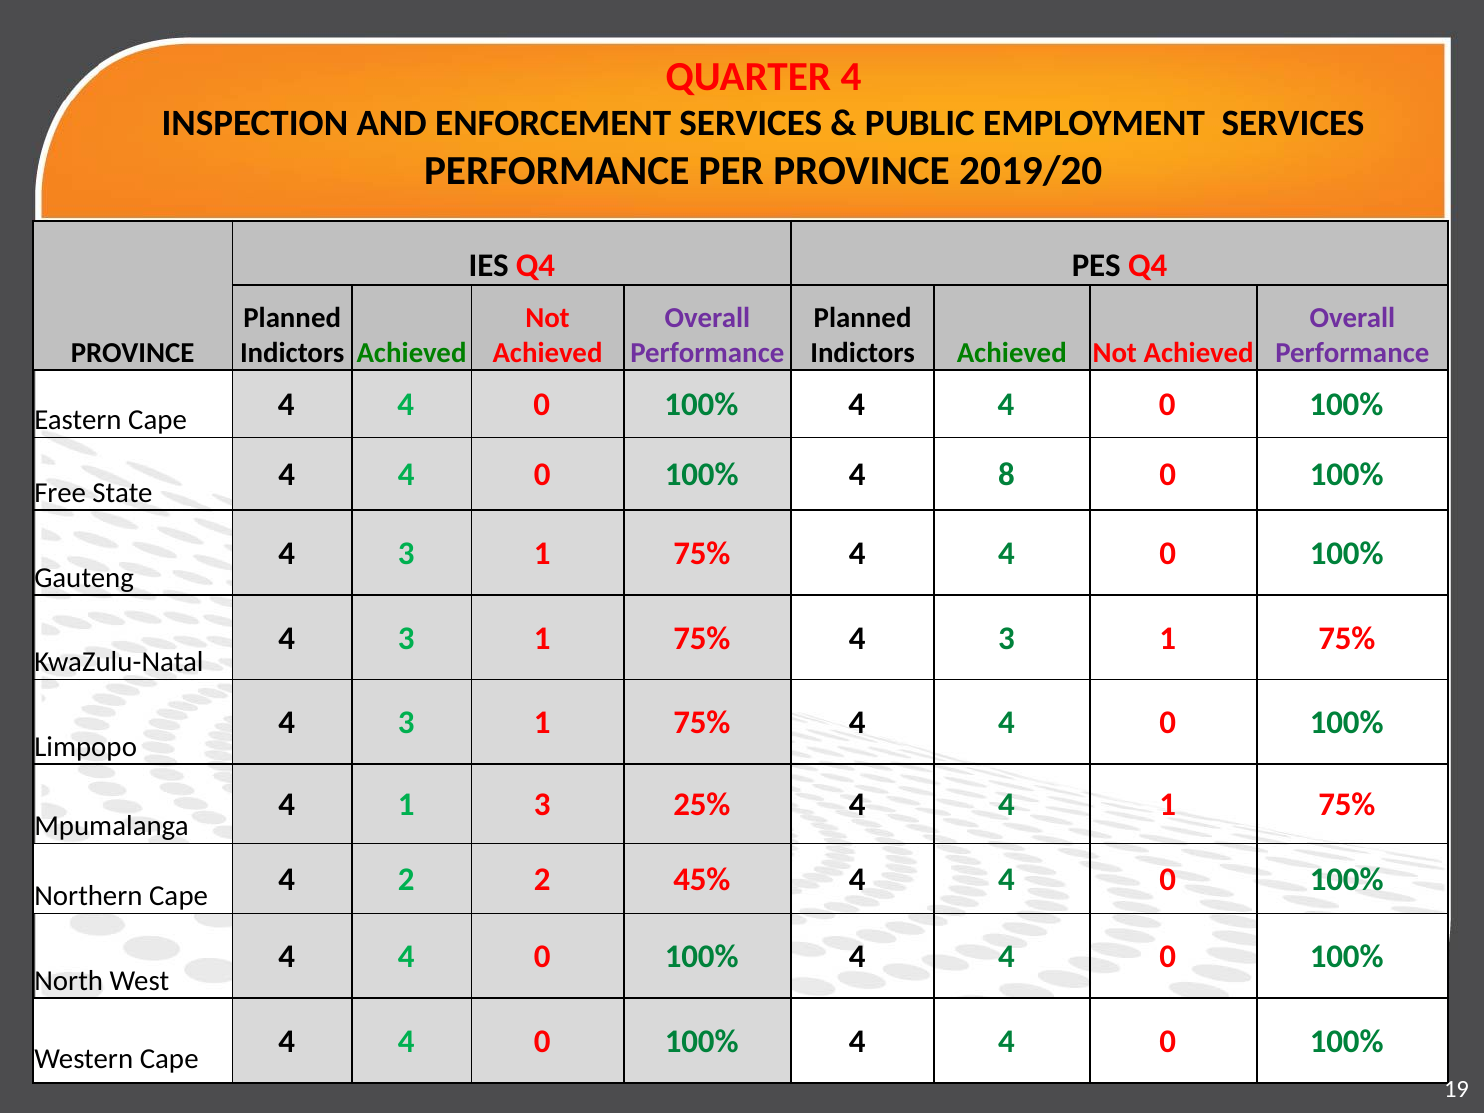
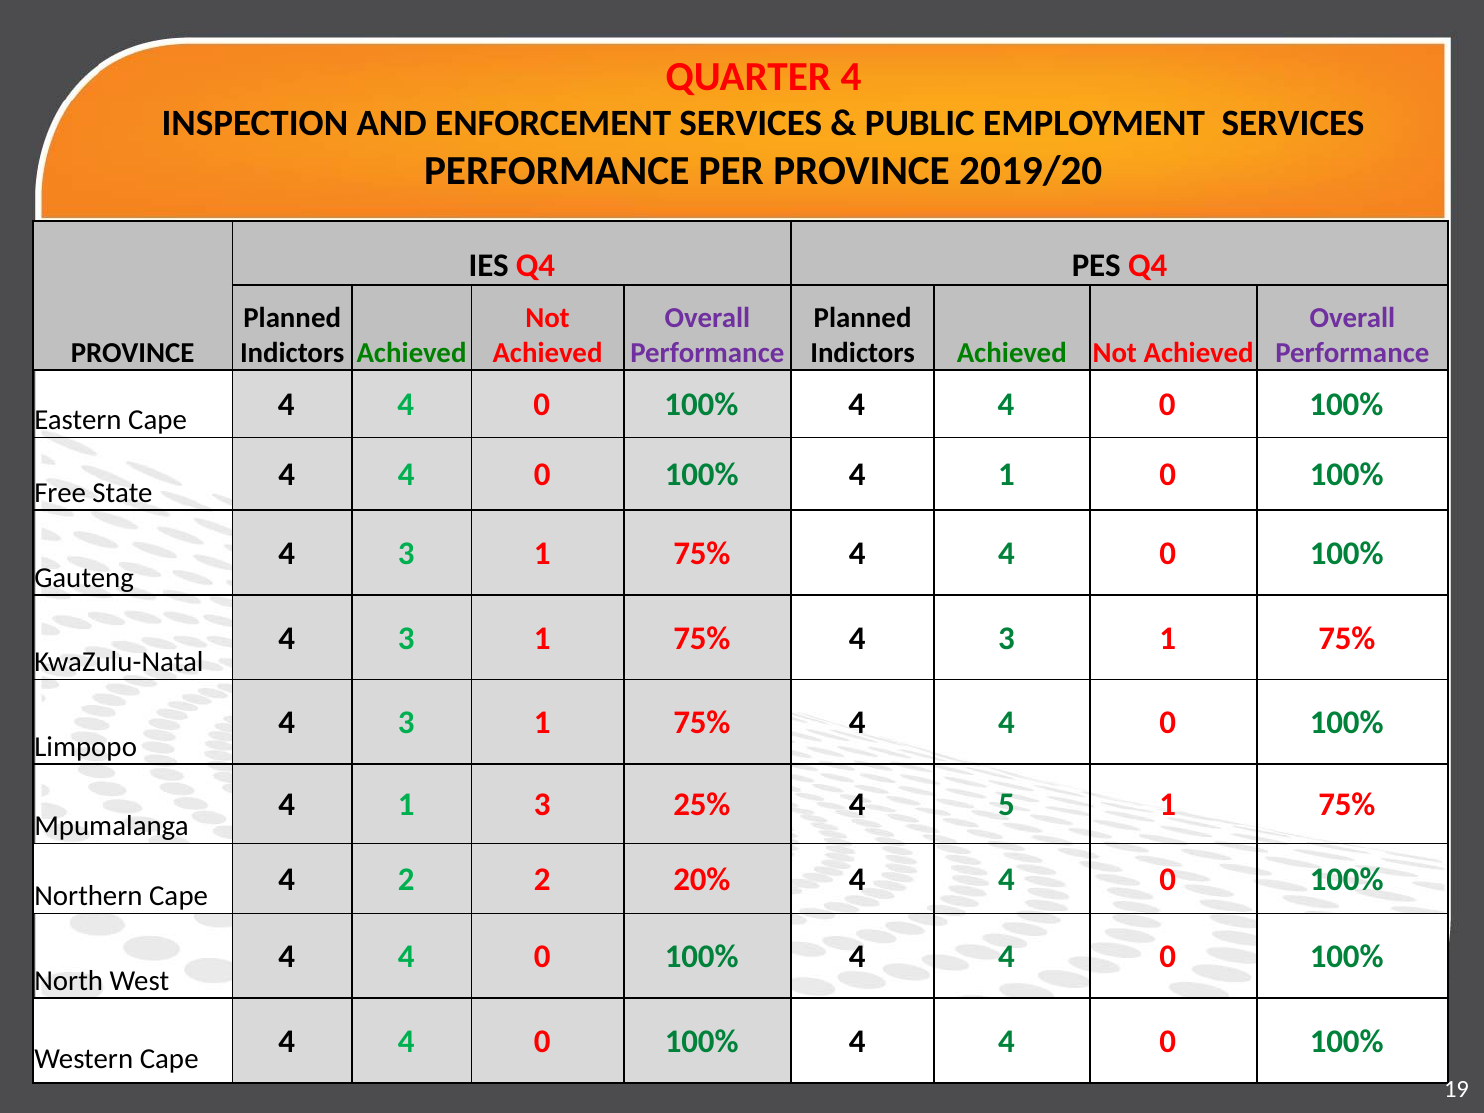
100% 4 8: 8 -> 1 (1006, 475)
25% 4 4: 4 -> 5 (1006, 805)
45%: 45% -> 20% (702, 880)
